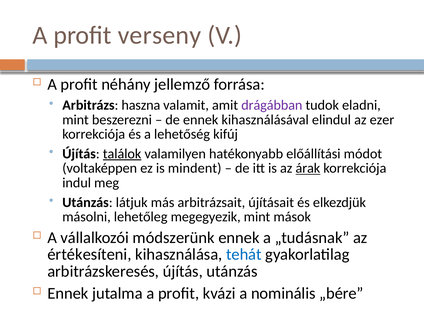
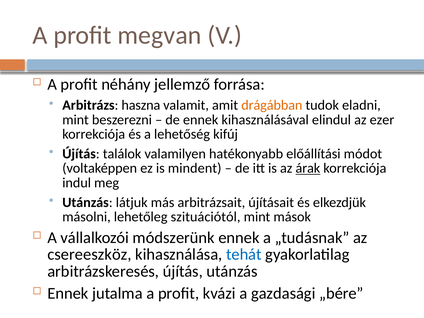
verseny: verseny -> megvan (159, 35)
drágábban colour: purple -> orange (272, 105)
találok underline: present -> none (122, 154)
megegyezik: megegyezik -> szituációtól (206, 217)
értékesíteni: értékesíteni -> csereeszköz (89, 254)
nominális: nominális -> gazdasági (283, 293)
